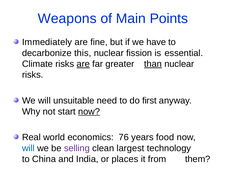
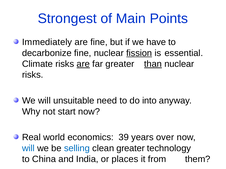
Weapons: Weapons -> Strongest (67, 19)
decarbonize this: this -> fine (83, 53)
fission underline: none -> present (139, 53)
first: first -> into (149, 101)
now underline: present -> none (89, 112)
76: 76 -> 39 (124, 138)
food: food -> over (165, 138)
selling colour: purple -> blue (77, 149)
clean largest: largest -> greater (131, 149)
